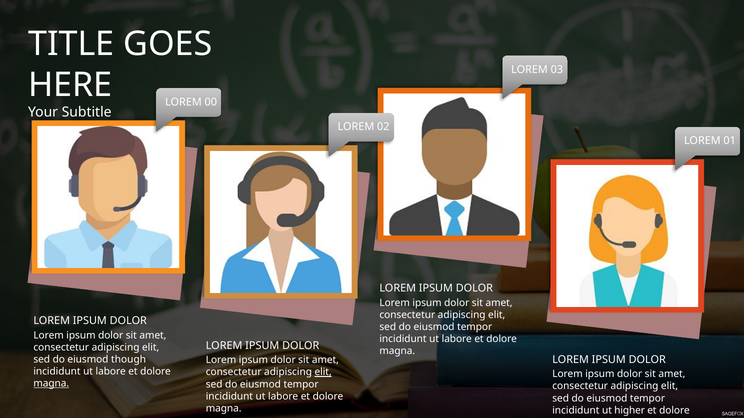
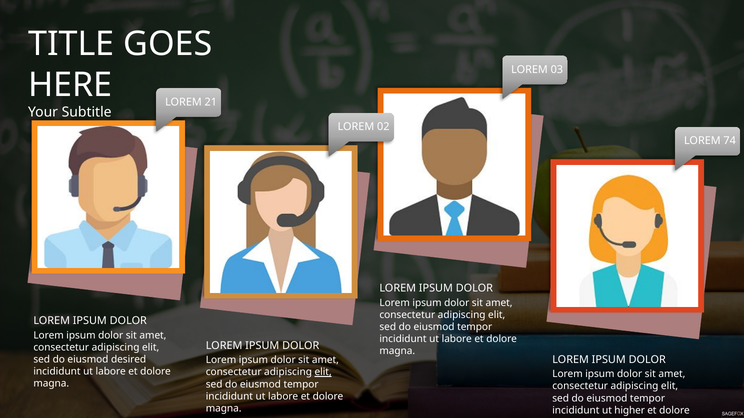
00: 00 -> 21 (211, 102)
01: 01 -> 74 (730, 141)
though: though -> desired (129, 360)
magna underline: present -> none (51, 384)
